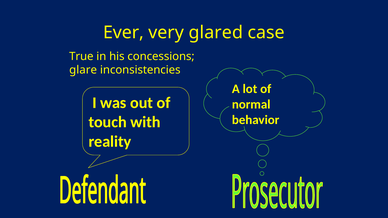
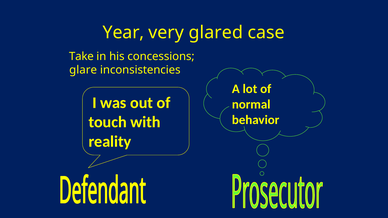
Ever: Ever -> Year (123, 33)
True: True -> Take (81, 56)
